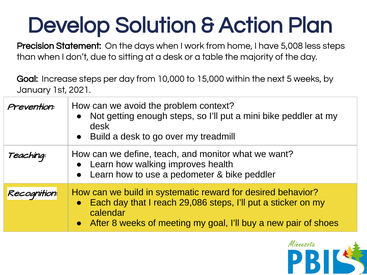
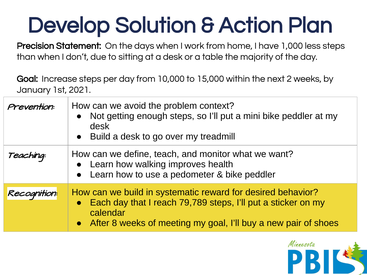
5,008: 5,008 -> 1,000 (292, 46)
5: 5 -> 2 (289, 79)
29,086: 29,086 -> 79,789 (193, 203)
